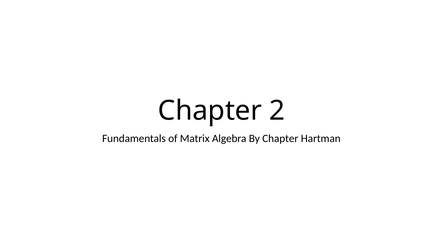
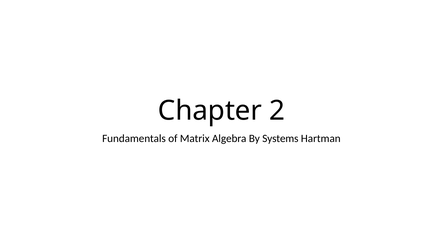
By Chapter: Chapter -> Systems (280, 138)
